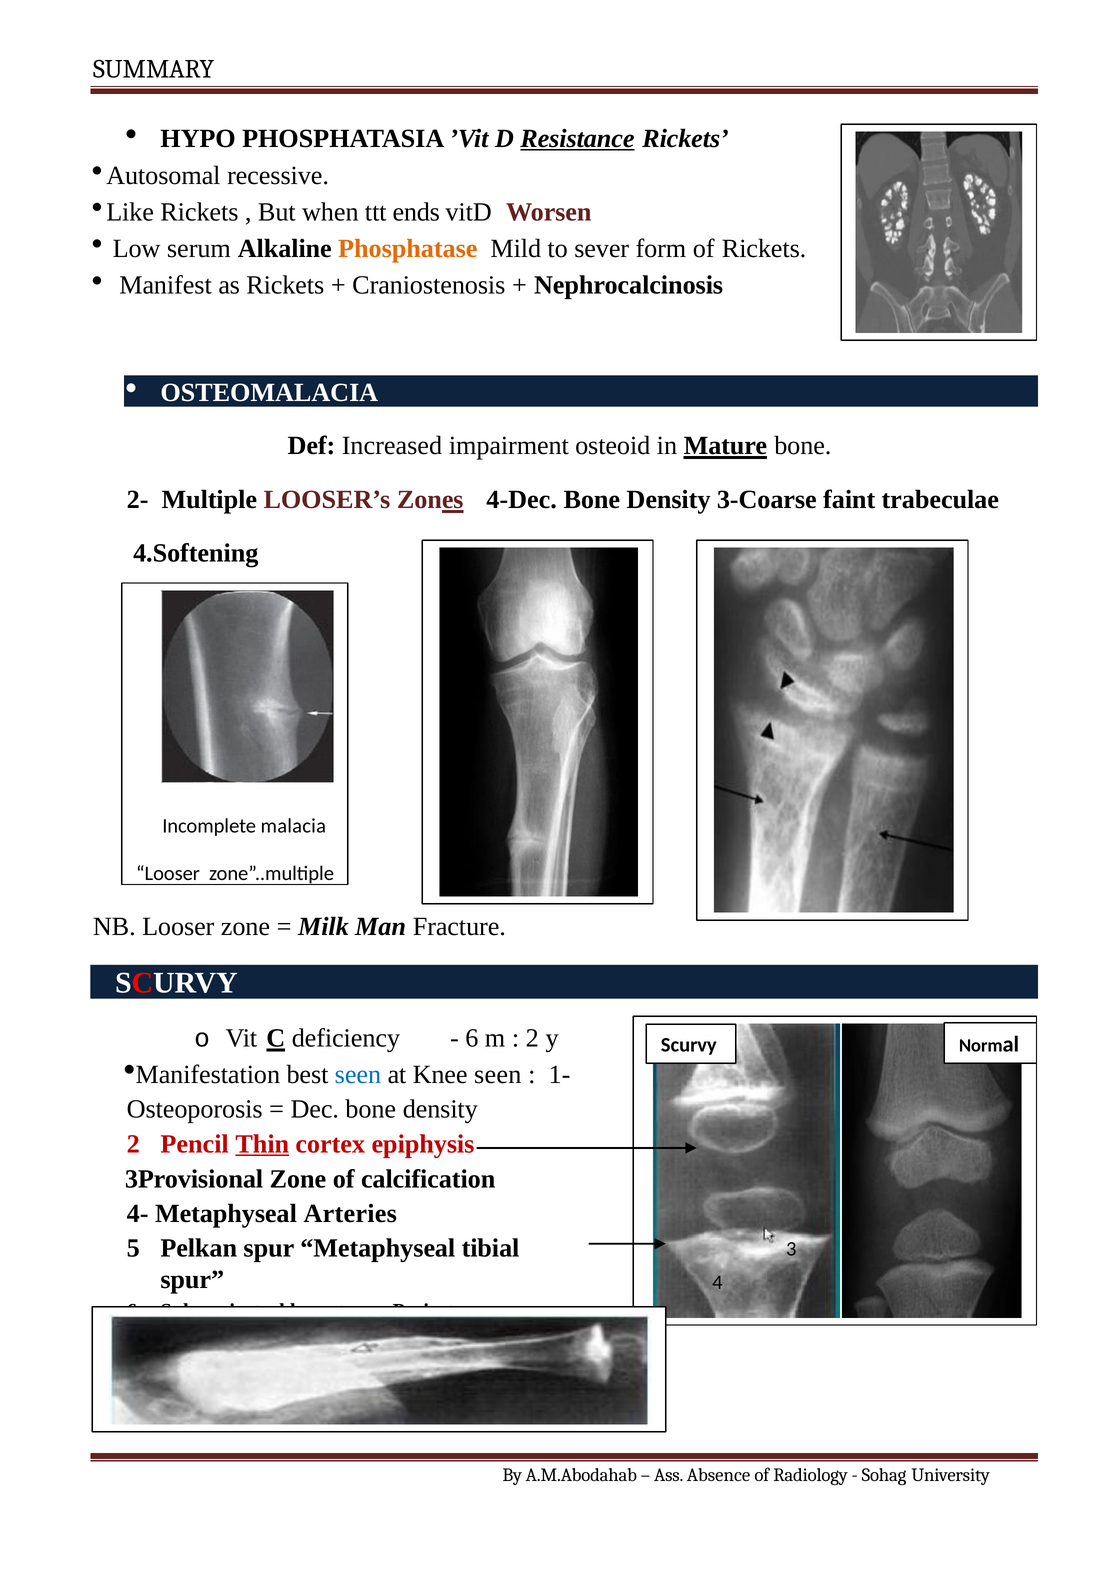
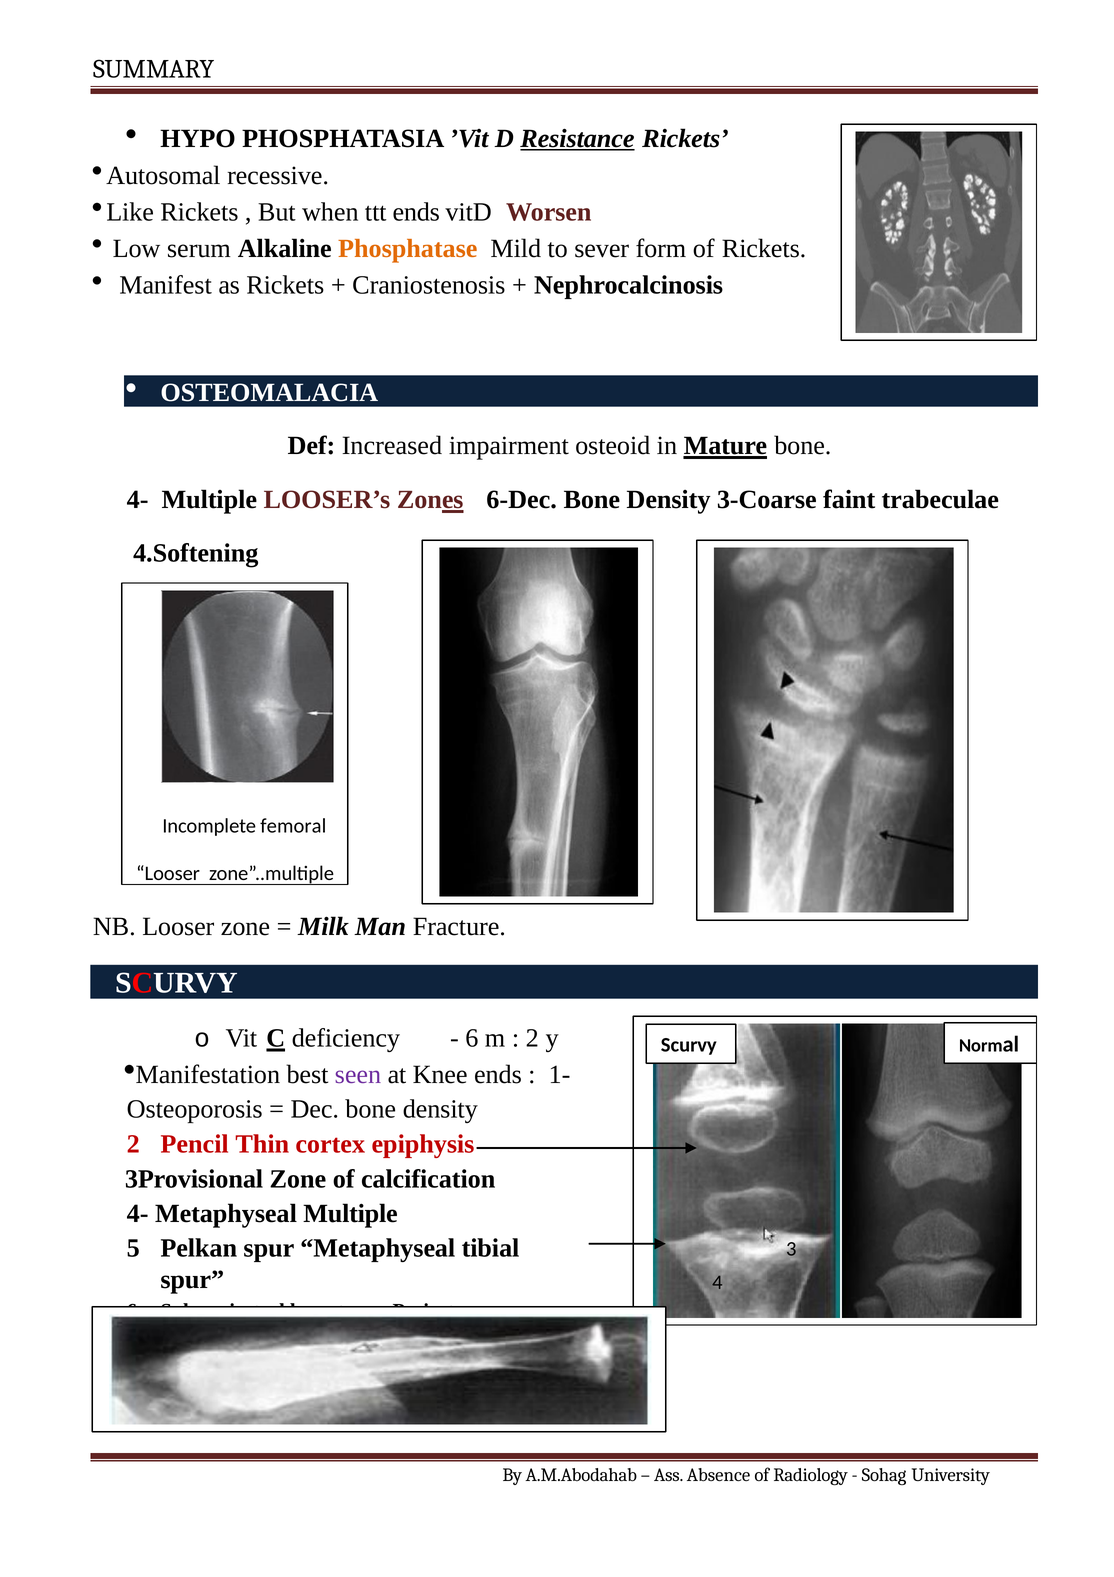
2-: 2- -> 4- (138, 500)
4-Dec: 4-Dec -> 6-Dec (522, 500)
malacia: malacia -> femoral (293, 826)
seen colour: blue -> purple (358, 1074)
Knee seen: seen -> ends (498, 1074)
Thin underline: present -> none (262, 1144)
Metaphyseal Arteries: Arteries -> Multiple (350, 1213)
